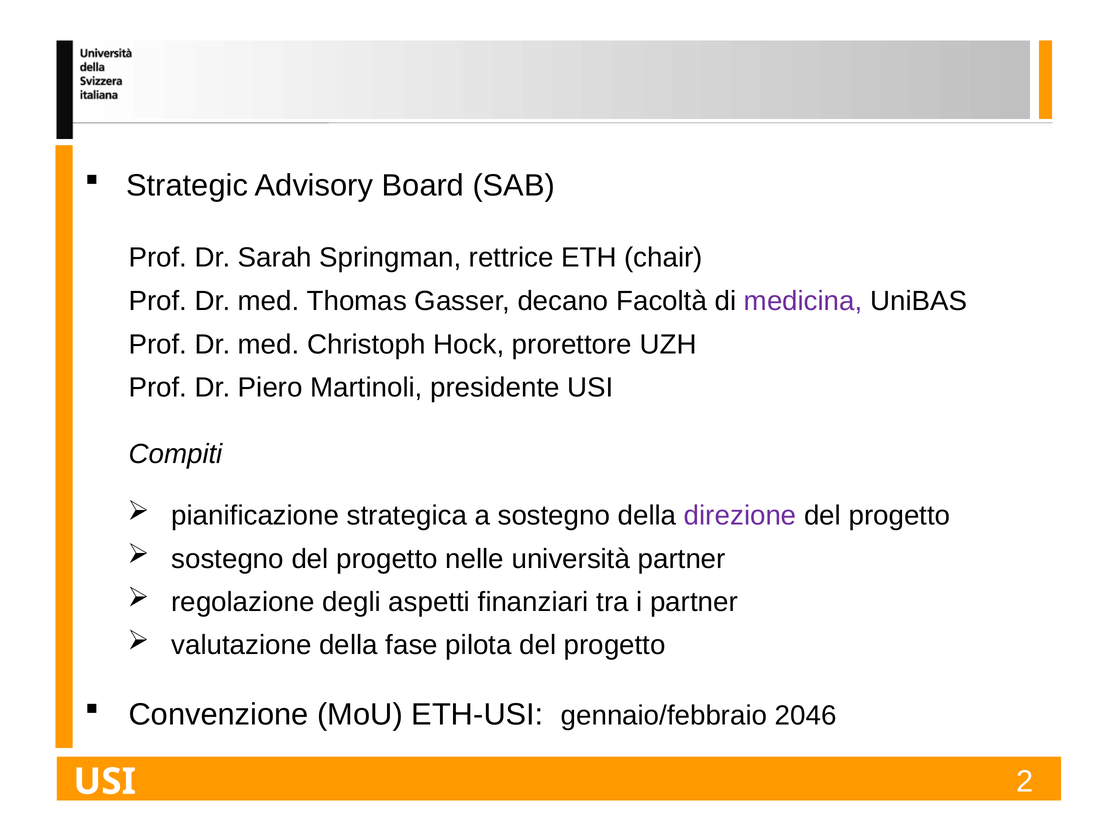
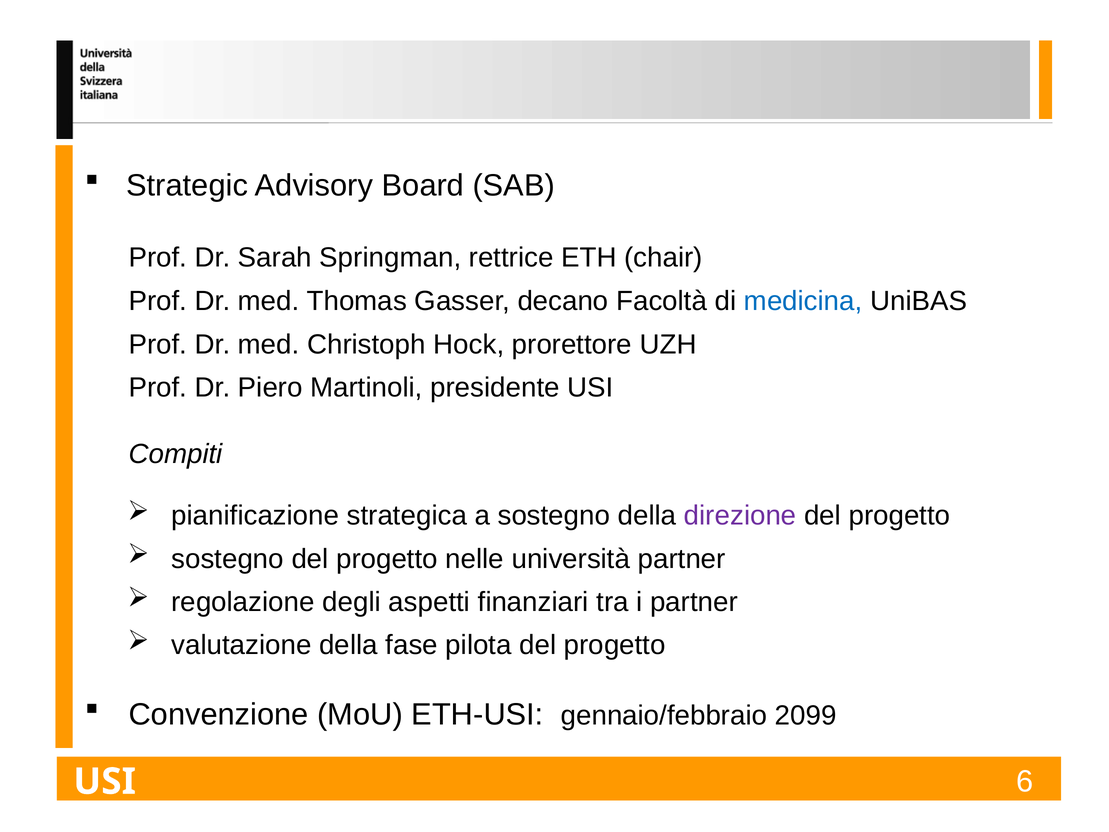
medicina colour: purple -> blue (803, 301)
2046: 2046 -> 2099 (806, 715)
2: 2 -> 6 (1025, 781)
